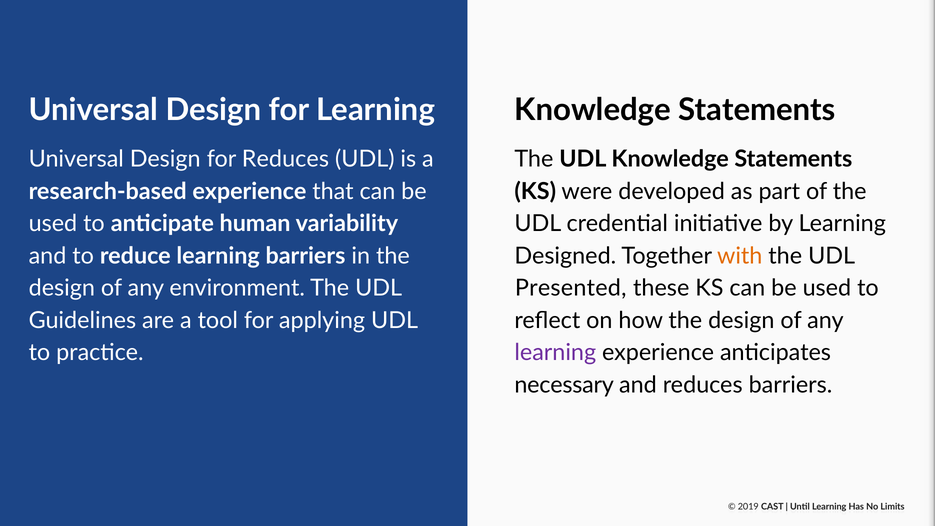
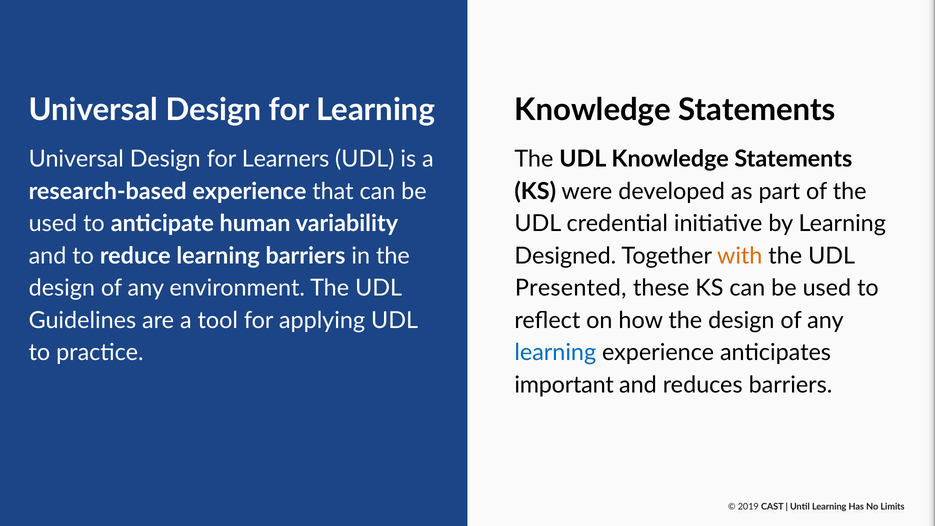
for Reduces: Reduces -> Learners (286, 159)
learning colour: purple -> blue (555, 353)
necessary: necessary -> important (564, 385)
